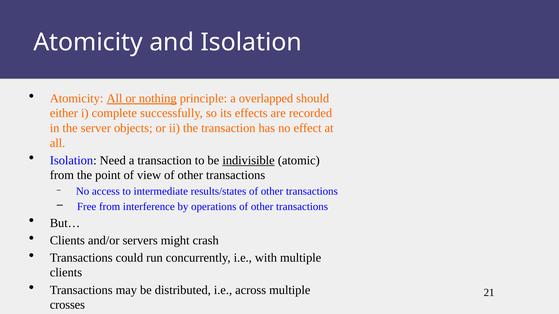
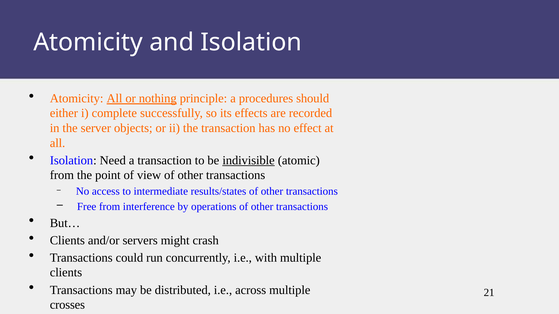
overlapped: overlapped -> procedures (266, 98)
